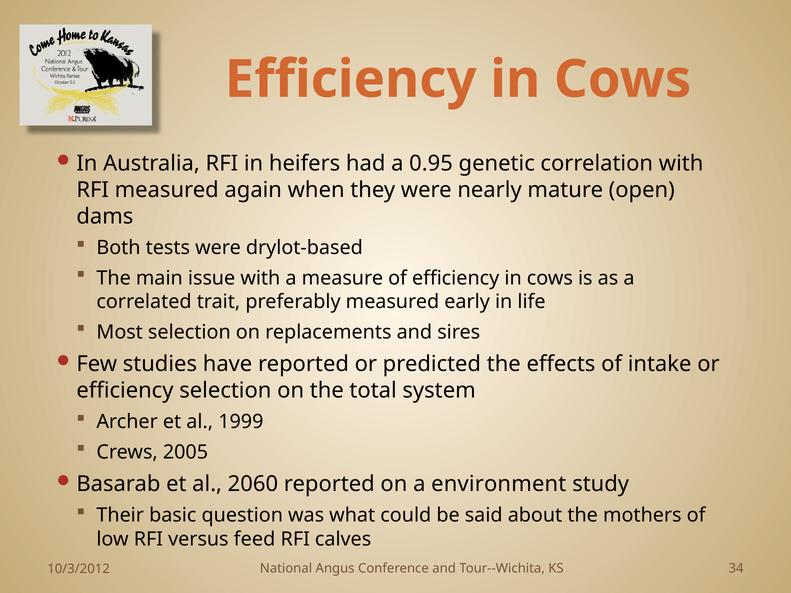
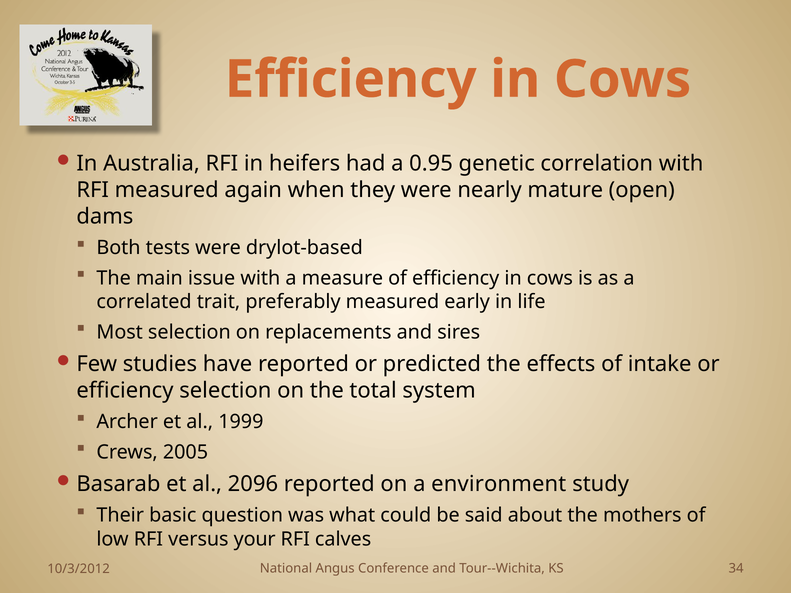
2060: 2060 -> 2096 (253, 484)
feed: feed -> your (255, 539)
